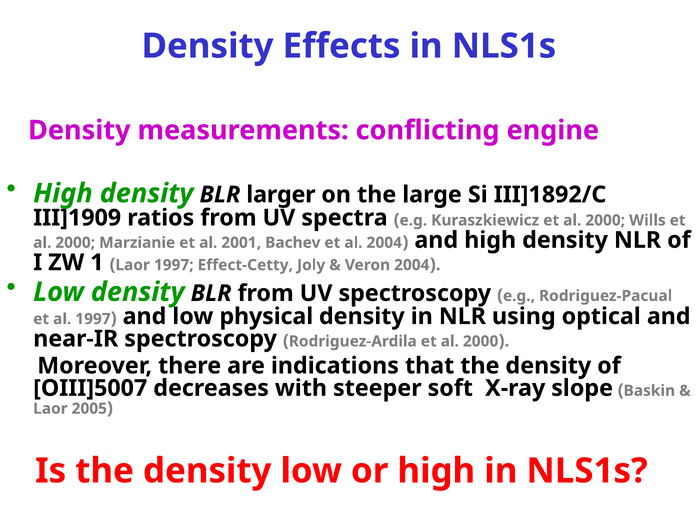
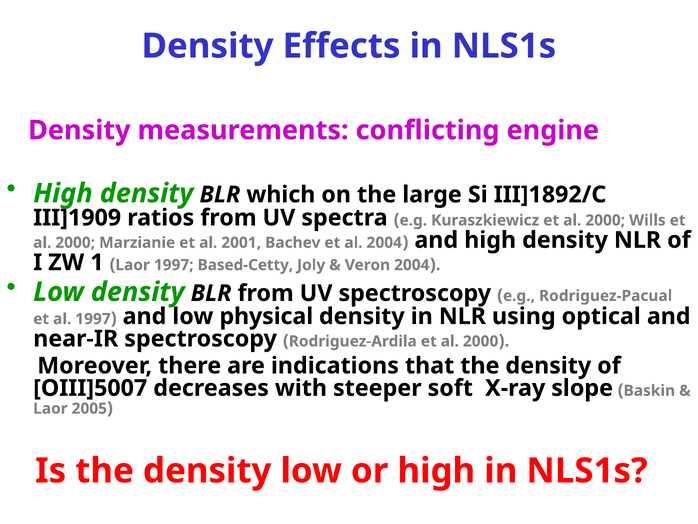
larger: larger -> which (281, 194)
Effect-Cetty: Effect-Cetty -> Based-Cetty (245, 265)
